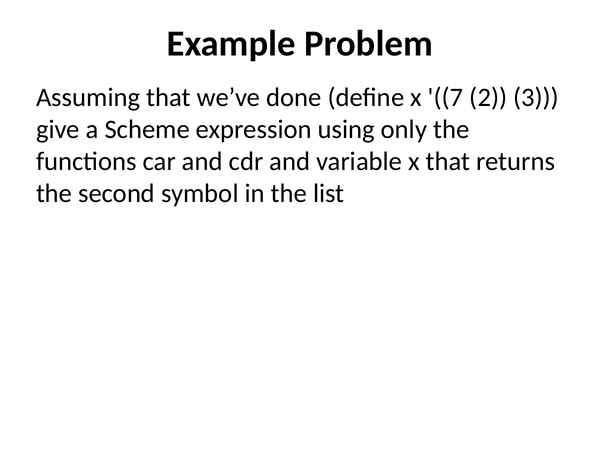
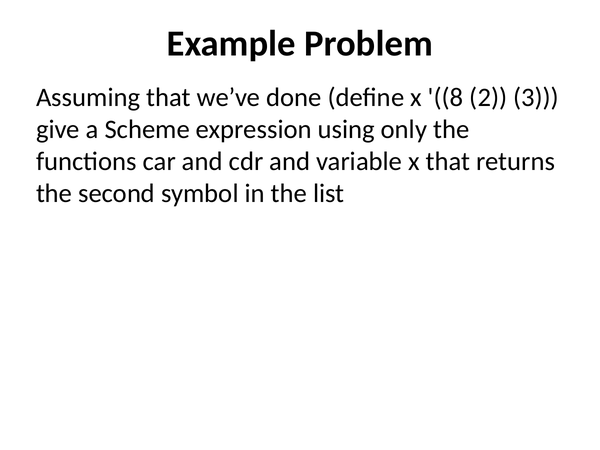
7: 7 -> 8 (446, 97)
